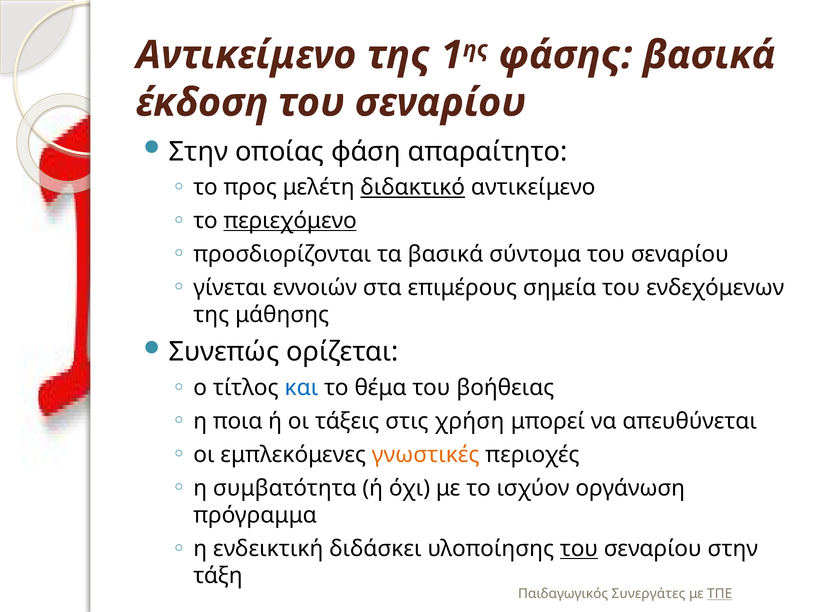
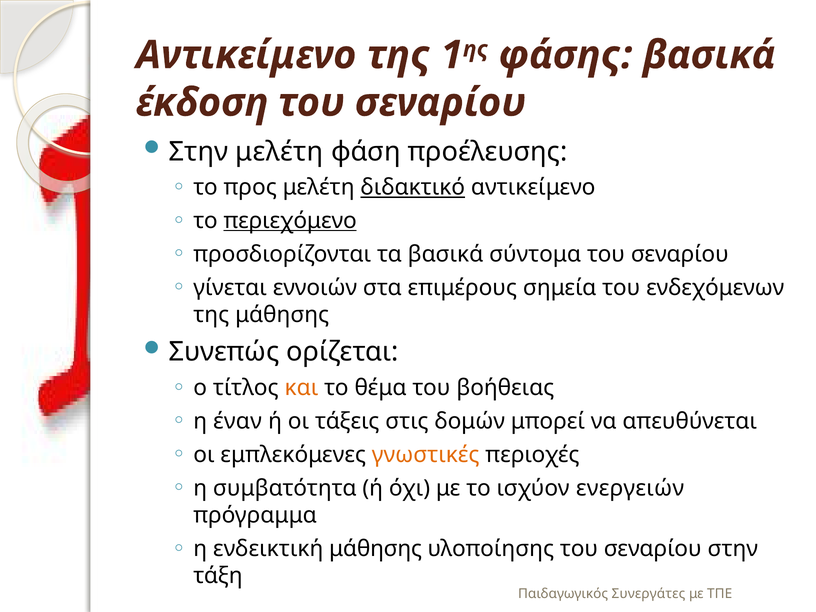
Στην οποίας: οποίας -> μελέτη (279, 152)
απαραίτητο: απαραίτητο -> προέλευσης (488, 152)
και colour: blue -> orange (301, 388)
ποια: ποια -> έναν (237, 421)
χρήση: χρήση -> δομών (470, 421)
οργάνωση: οργάνωση -> ενεργειών (630, 488)
ενδεικτική διδάσκει: διδάσκει -> μάθησης (376, 549)
του underline: present -> none (579, 549)
ΤΠΕ underline: present -> none (720, 594)
